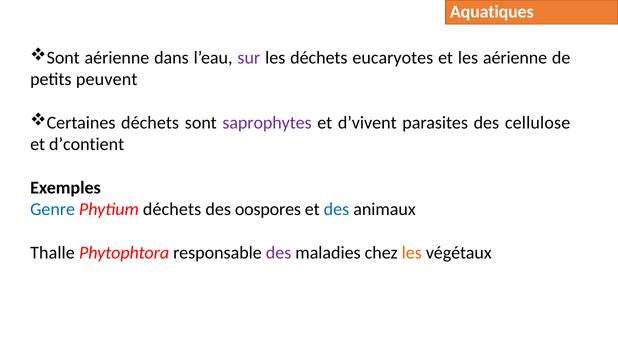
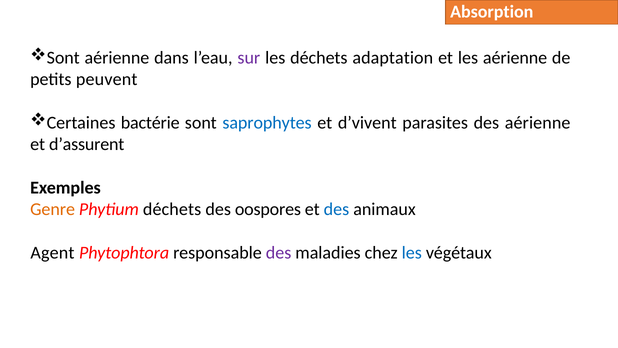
Aquatiques: Aquatiques -> Absorption (492, 12)
eucaryotes: eucaryotes -> adaptation (393, 58)
Certaines déchets: déchets -> bactérie (150, 123)
saprophytes colour: purple -> blue (267, 123)
des cellulose: cellulose -> aérienne (538, 123)
d’contient: d’contient -> d’assurent (87, 144)
Genre colour: blue -> orange (53, 209)
Thalle: Thalle -> Agent (52, 253)
les colour: orange -> blue (412, 253)
